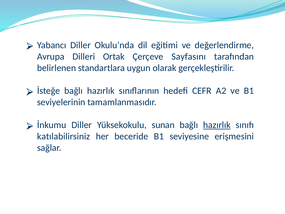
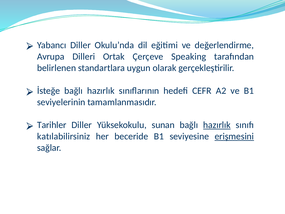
Sayfasını: Sayfasını -> Speaking (189, 56)
İnkumu: İnkumu -> Tarihler (52, 125)
erişmesini underline: none -> present (234, 136)
